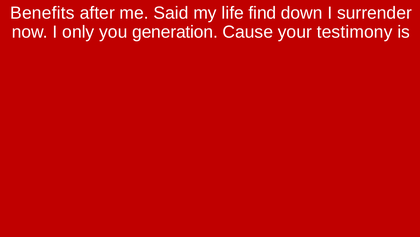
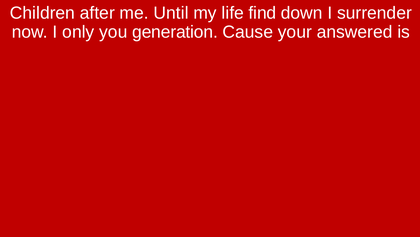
Benefits: Benefits -> Children (42, 13)
Said: Said -> Until (171, 13)
testimony: testimony -> answered (355, 32)
